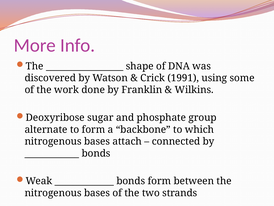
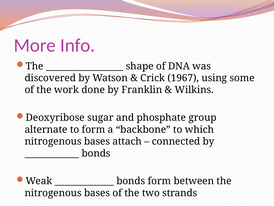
1991: 1991 -> 1967 (183, 78)
